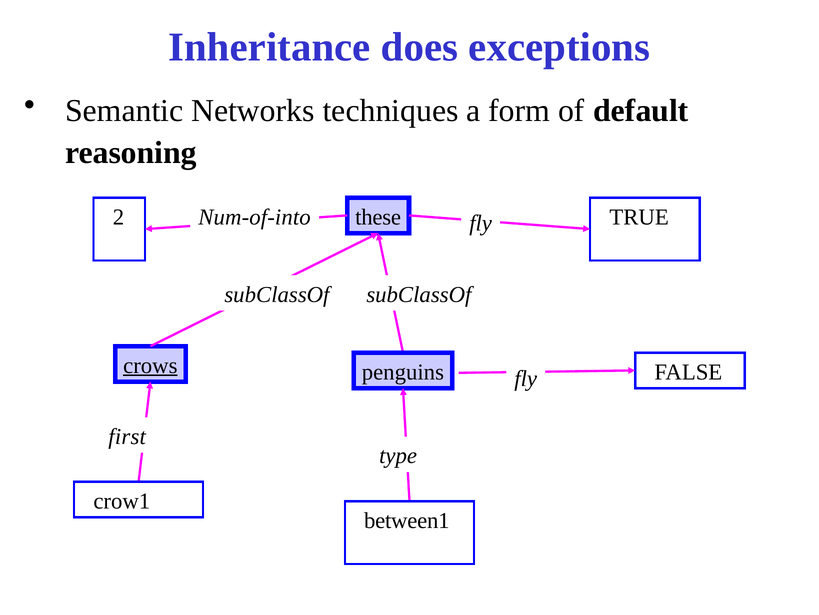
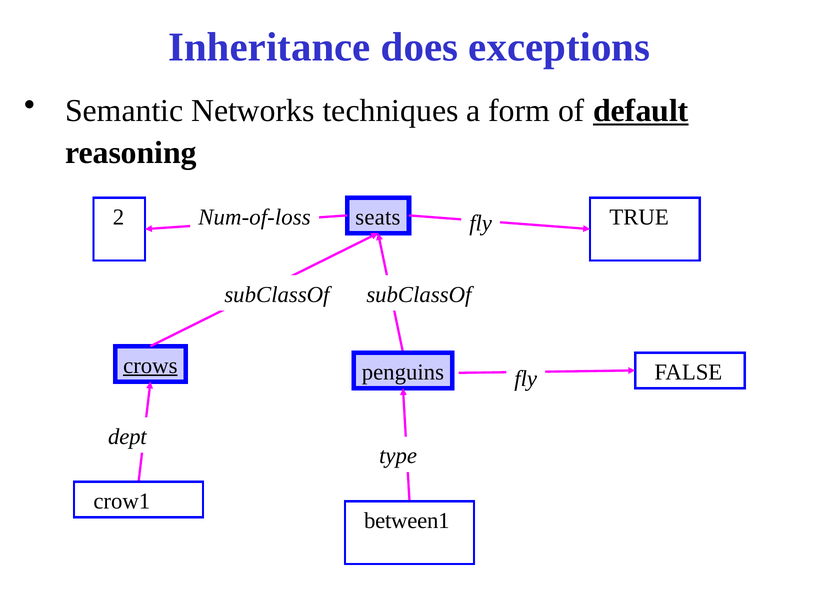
default underline: none -> present (641, 110)
Num-of-into: Num-of-into -> Num-of-loss (254, 217)
these: these -> seats (378, 217)
first: first -> dept (127, 436)
